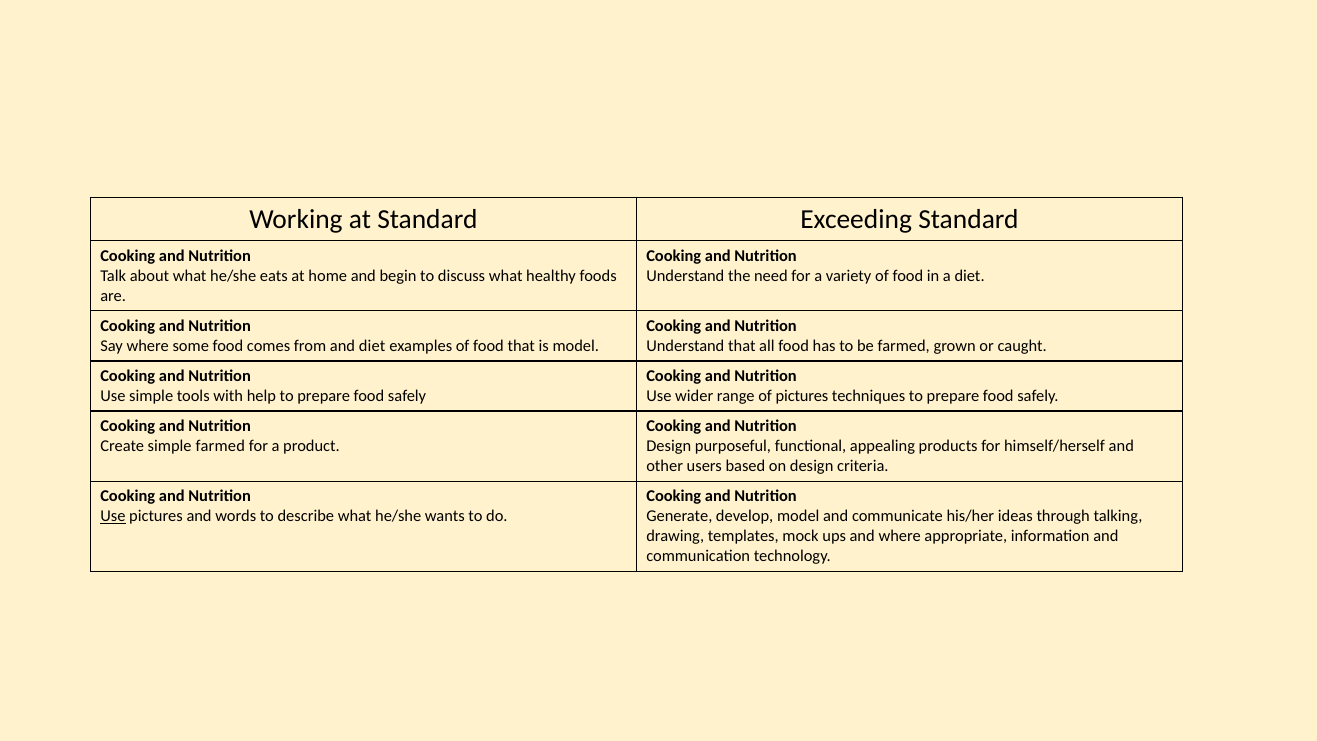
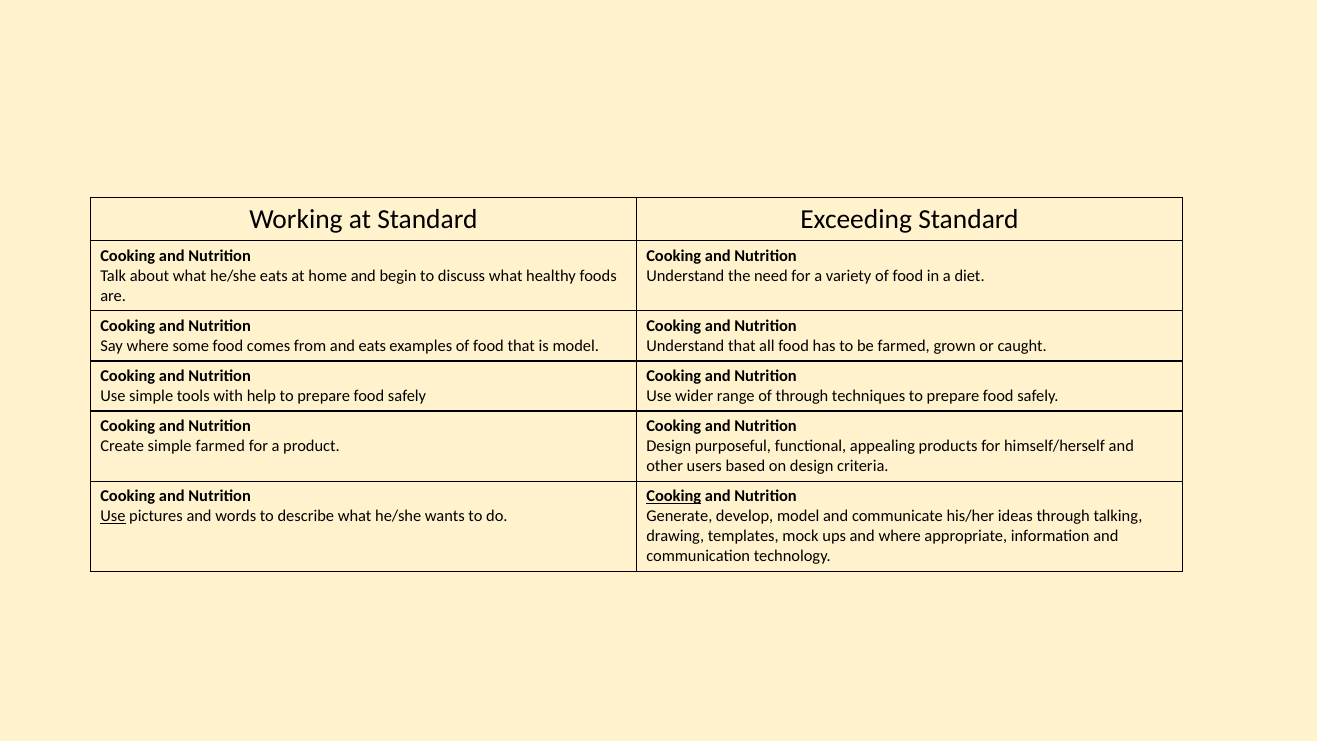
and diet: diet -> eats (372, 346)
of pictures: pictures -> through (802, 396)
Cooking underline: none -> present (674, 496)
